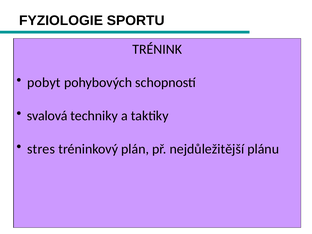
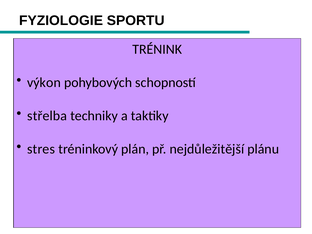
pobyt: pobyt -> výkon (44, 83)
svalová: svalová -> střelba (47, 116)
